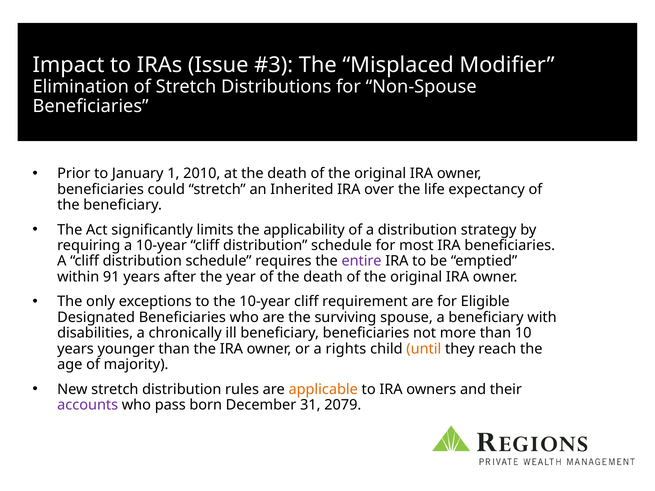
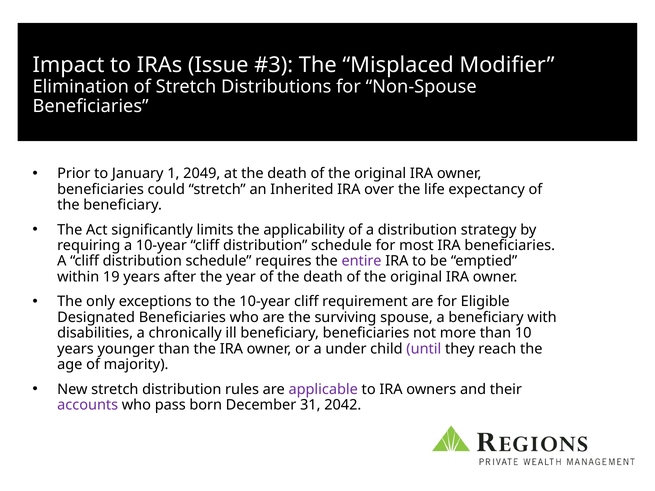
2010: 2010 -> 2049 (202, 174)
91: 91 -> 19 (111, 277)
rights: rights -> under (346, 349)
until colour: orange -> purple (424, 349)
applicable colour: orange -> purple (323, 389)
2079: 2079 -> 2042 (343, 405)
